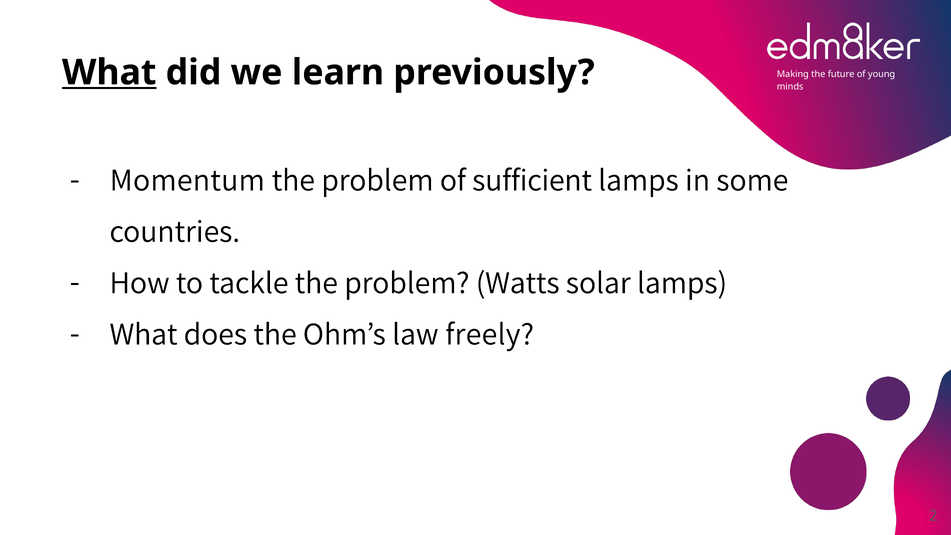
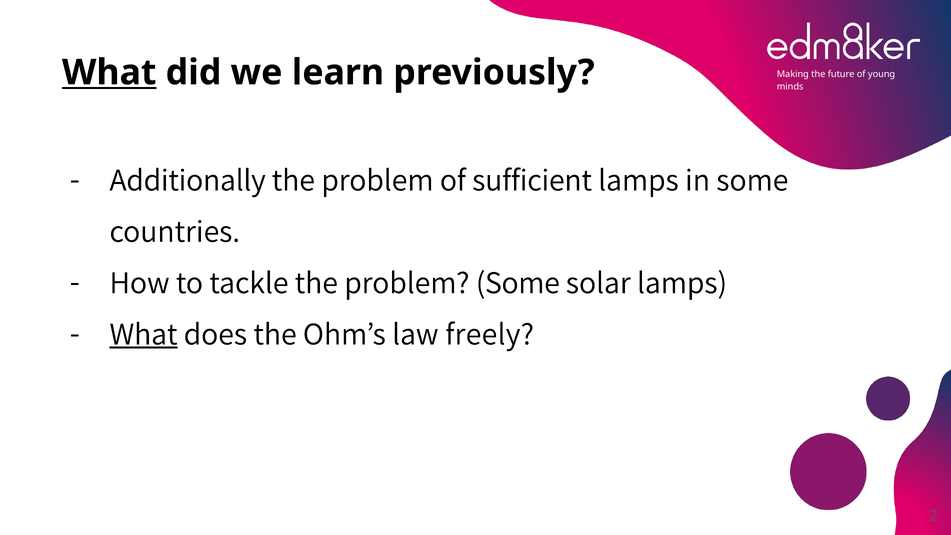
Momentum: Momentum -> Additionally (188, 180)
problem Watts: Watts -> Some (518, 283)
What underline: none -> present (143, 334)
